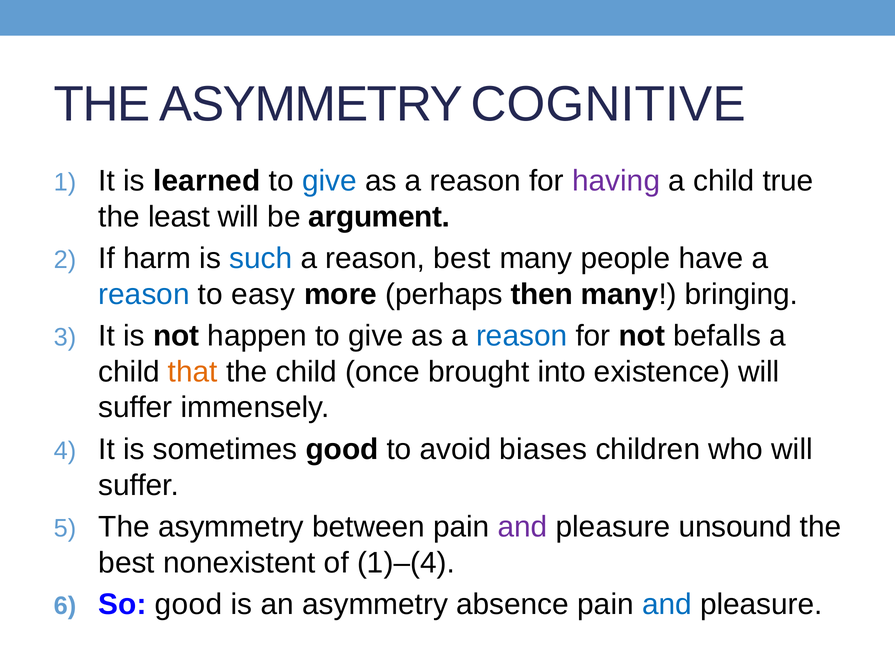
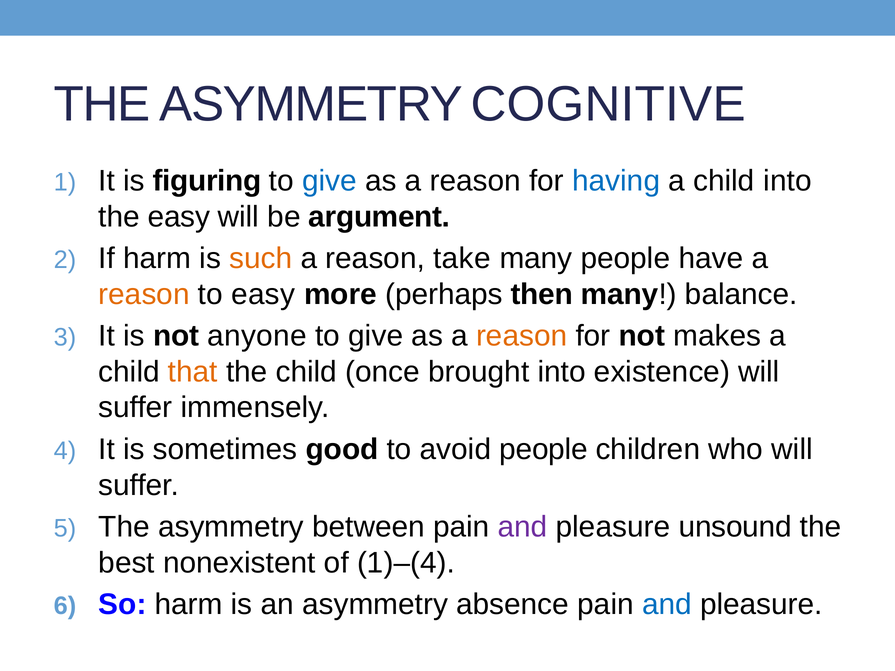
learned: learned -> figuring (207, 181)
having colour: purple -> blue (616, 181)
child true: true -> into (788, 181)
the least: least -> easy (179, 217)
such colour: blue -> orange (261, 259)
reason best: best -> take (462, 259)
reason colour: blue -> orange (144, 294)
bringing: bringing -> balance (741, 294)
happen: happen -> anyone (257, 336)
reason colour: blue -> orange (522, 336)
befalls: befalls -> makes (717, 336)
avoid biases: biases -> people (544, 450)
So good: good -> harm (189, 605)
